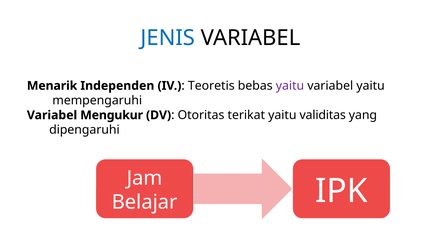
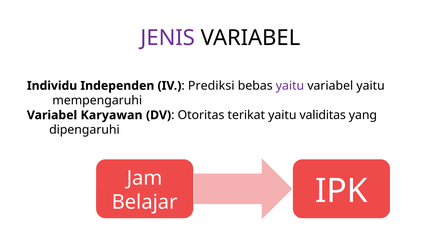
JENIS colour: blue -> purple (168, 38)
Menarik: Menarik -> Individu (52, 86)
Teoretis: Teoretis -> Prediksi (211, 86)
Mengukur: Mengukur -> Karyawan (112, 115)
